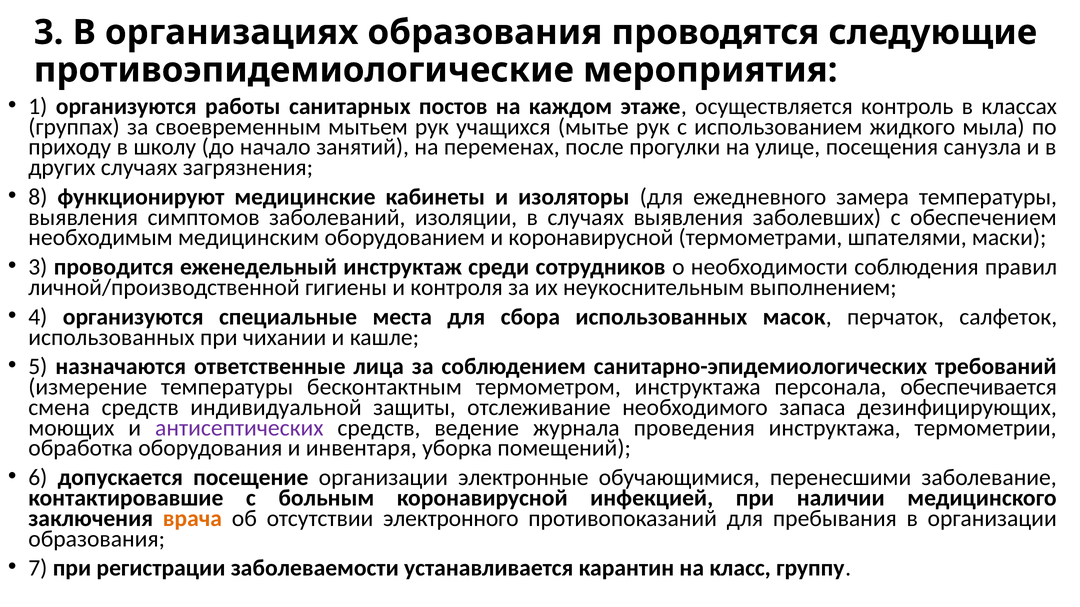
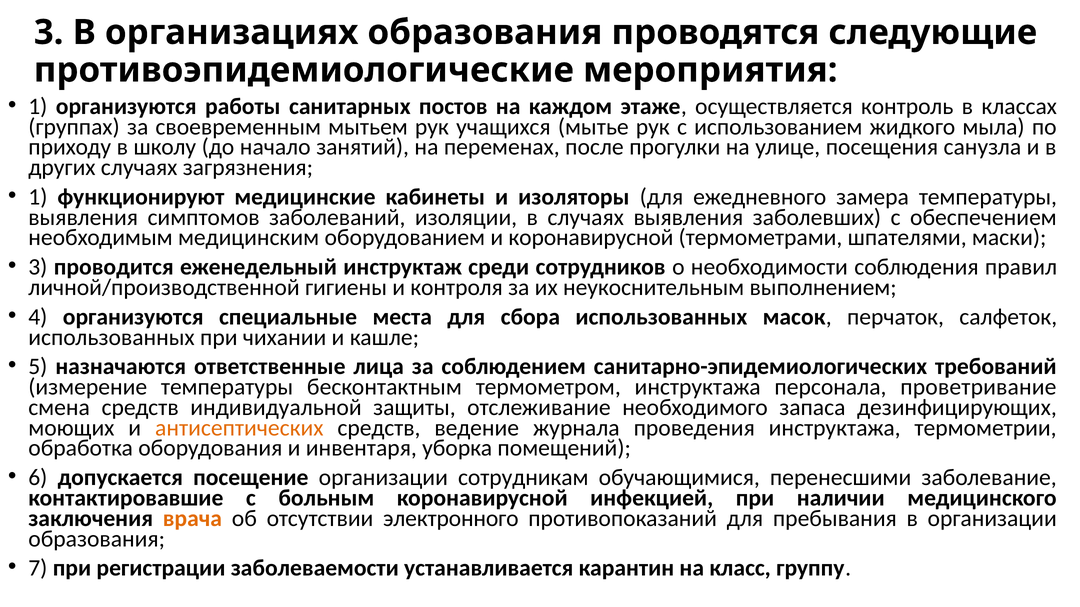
8: 8 -> 1 (38, 197)
обеспечивается: обеспечивается -> проветривание (978, 387)
антисептических colour: purple -> orange (239, 428)
электронные: электронные -> сотрудникам (523, 478)
